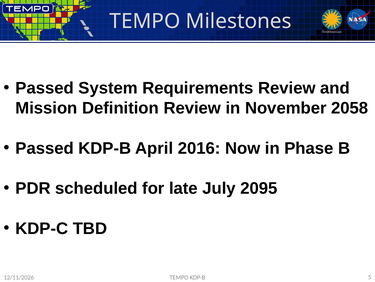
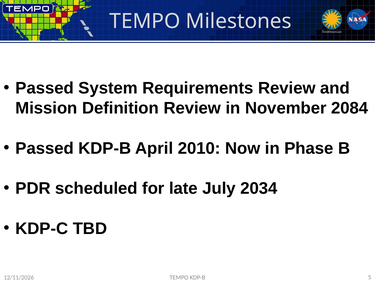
2058: 2058 -> 2084 (350, 108)
2016: 2016 -> 2010 (199, 148)
2095: 2095 -> 2034 (259, 188)
